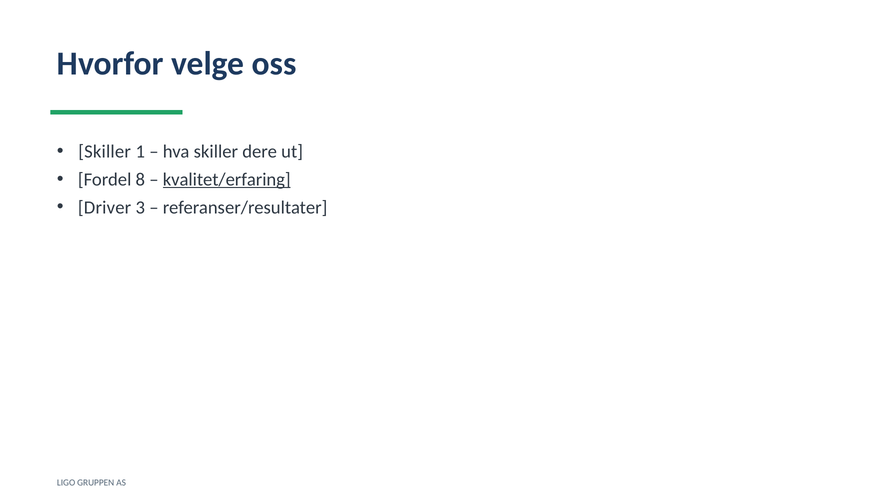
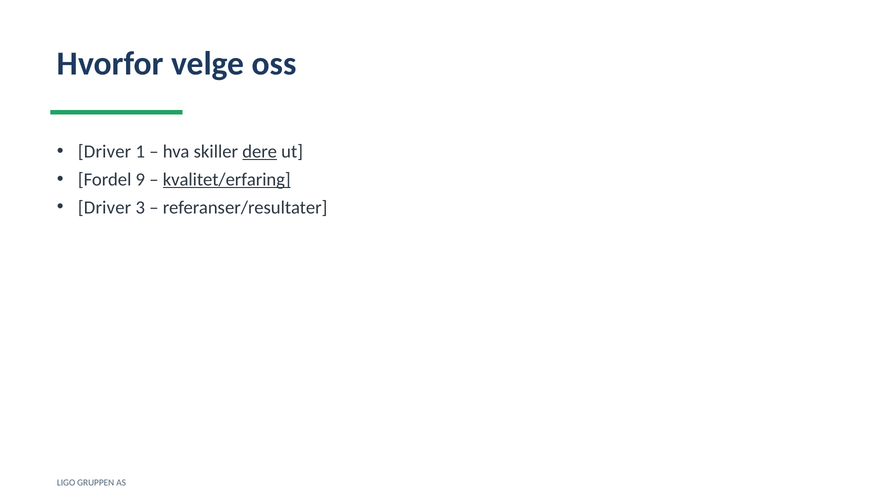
Skiller: Skiller -> Driver (105, 152)
dere underline: none -> present (260, 152)
8: 8 -> 9 (140, 180)
